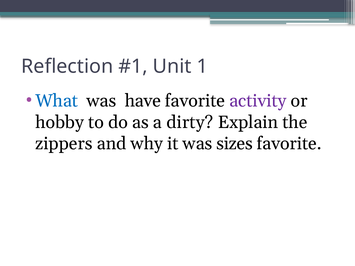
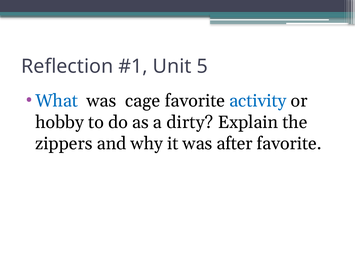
1: 1 -> 5 (202, 66)
have: have -> cage (143, 101)
activity colour: purple -> blue (258, 101)
sizes: sizes -> after (235, 144)
